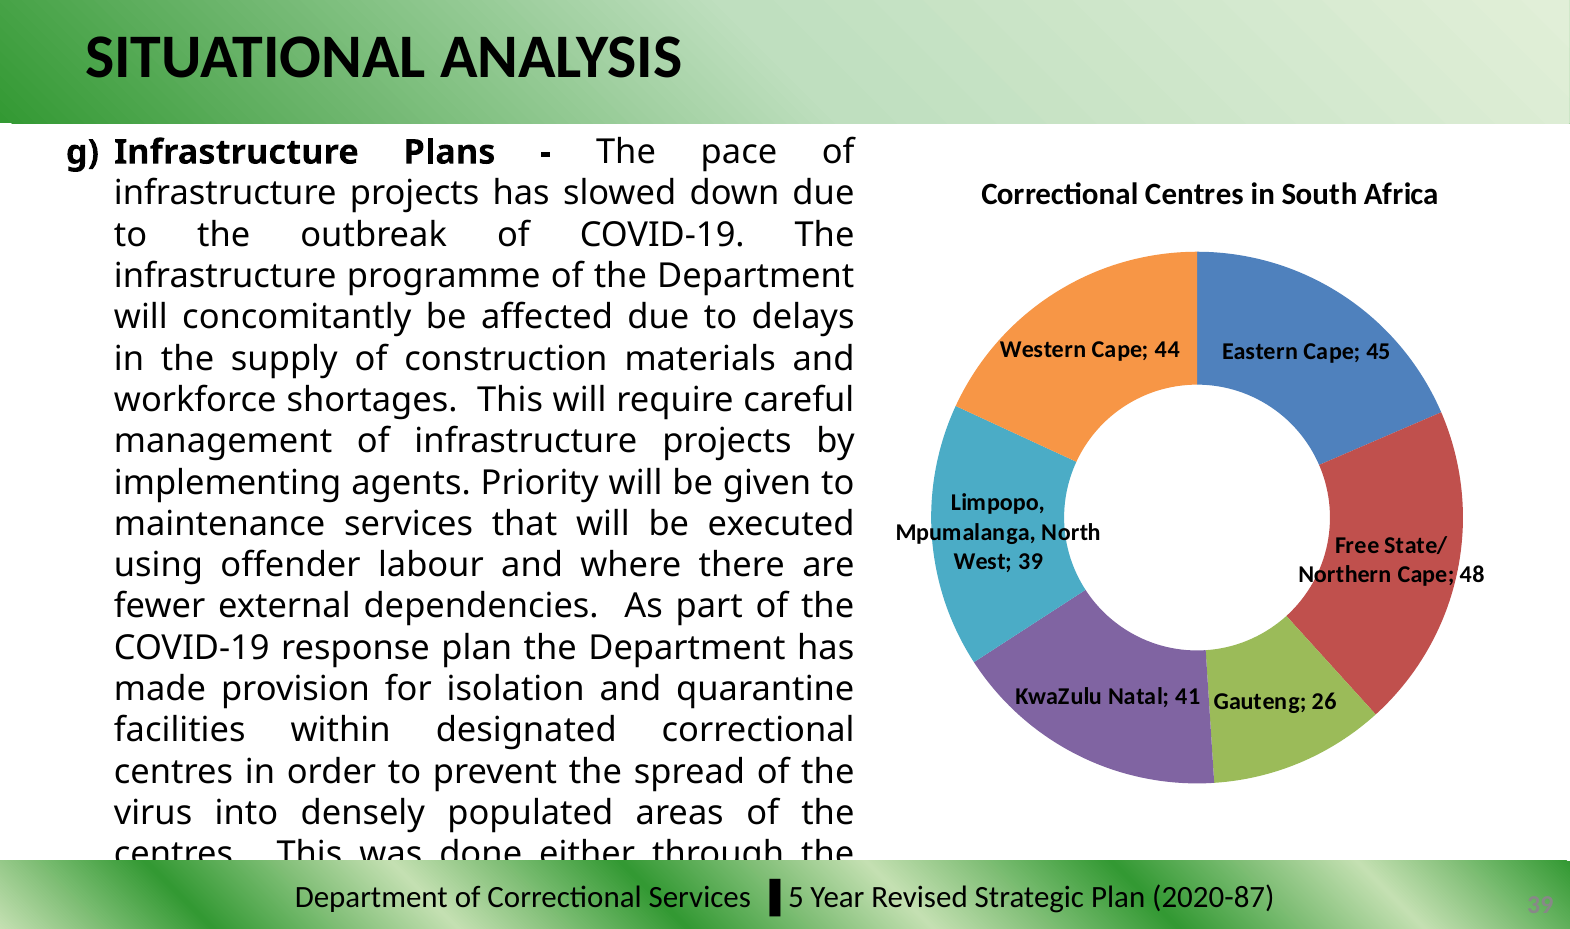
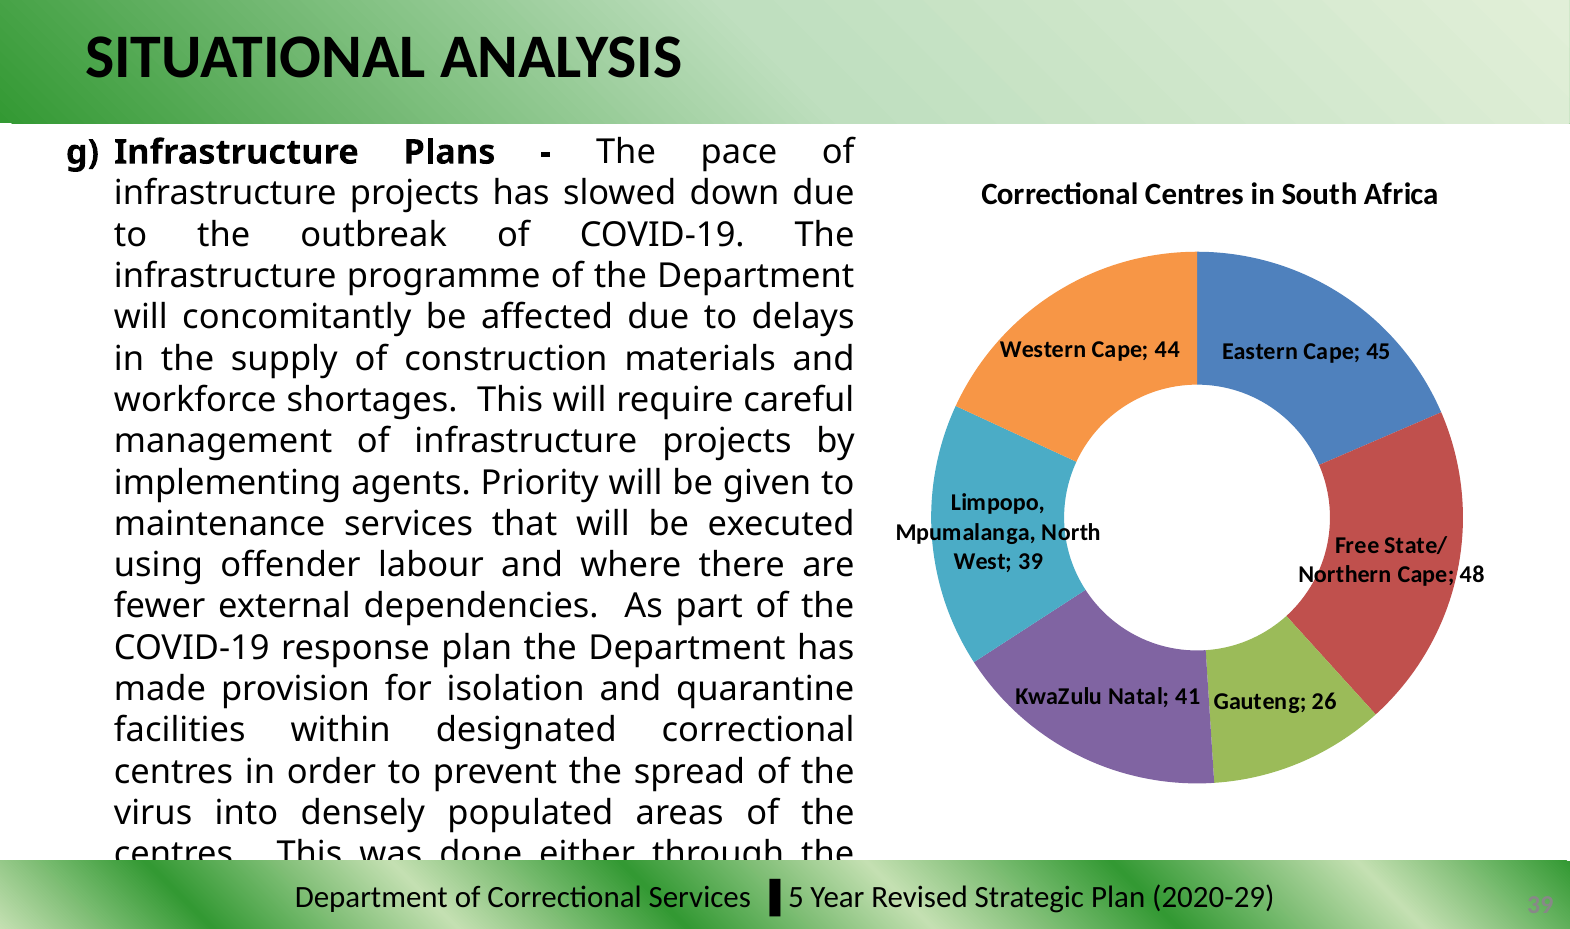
2020-87: 2020-87 -> 2020-29 (1213, 897)
